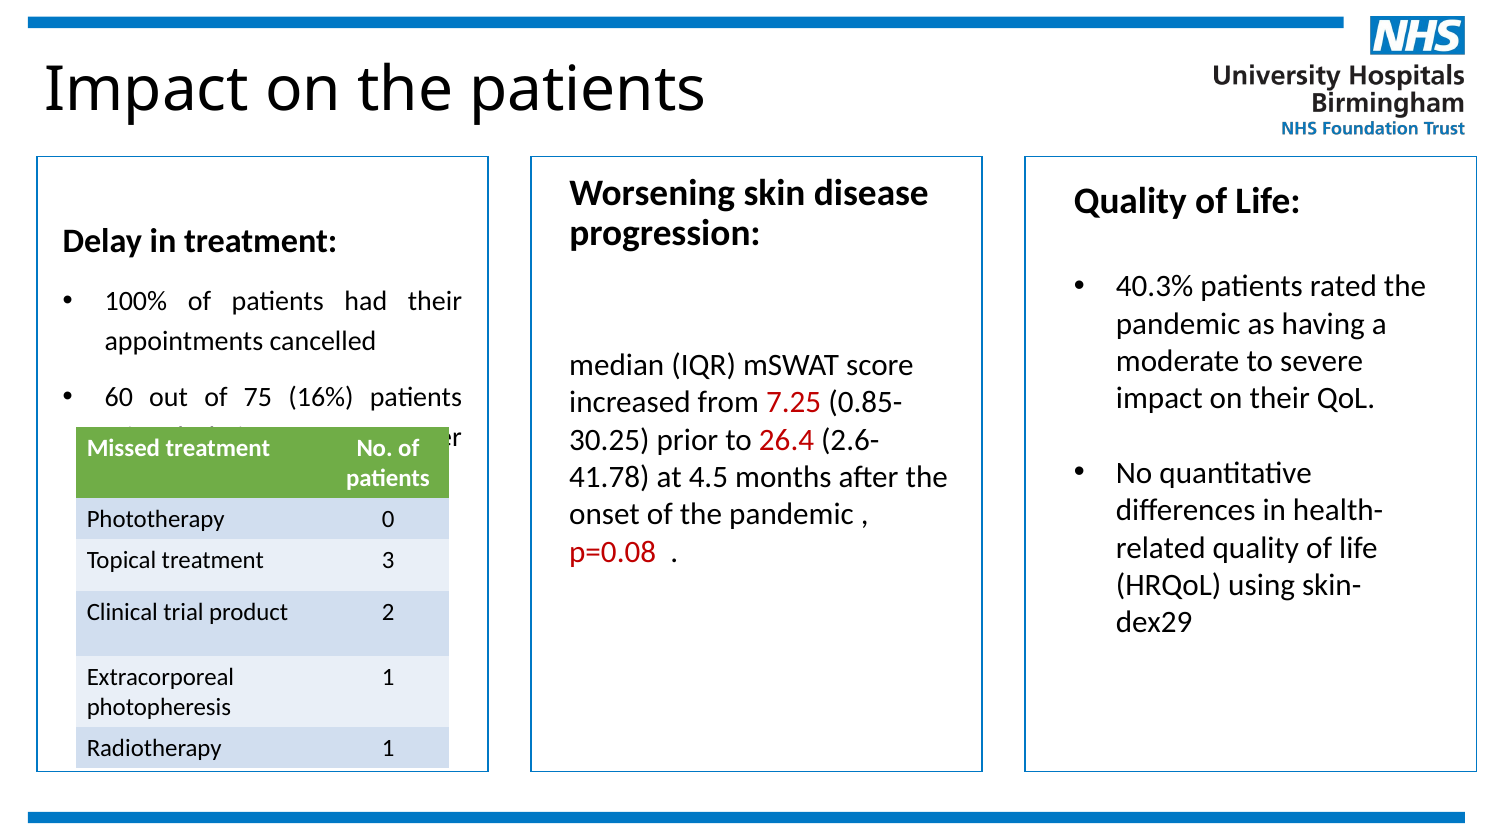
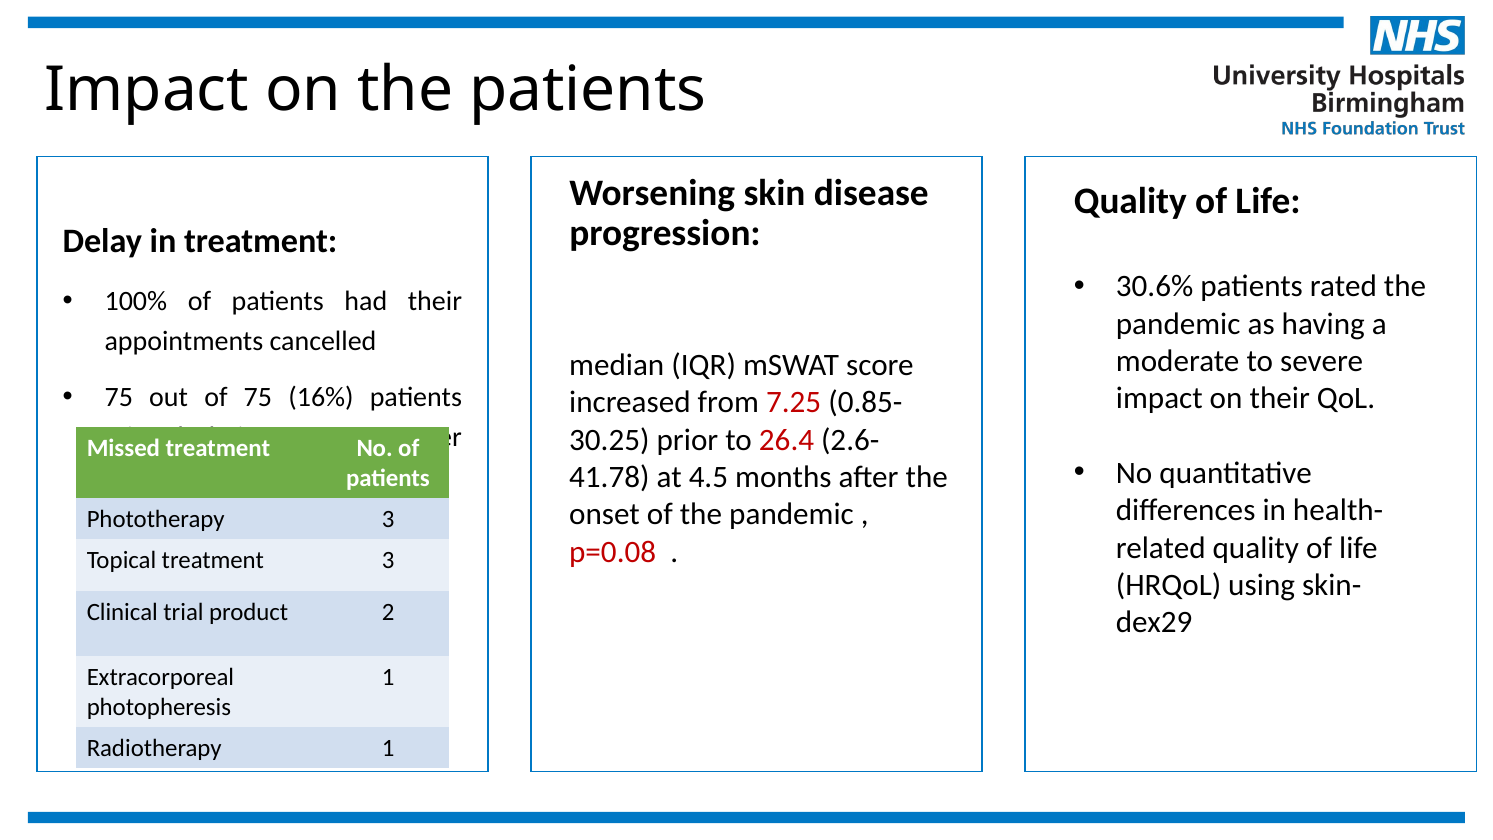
40.3%: 40.3% -> 30.6% (1155, 287)
60: 60 -> 75 (119, 397)
Phototherapy 0: 0 -> 3 (388, 519)
